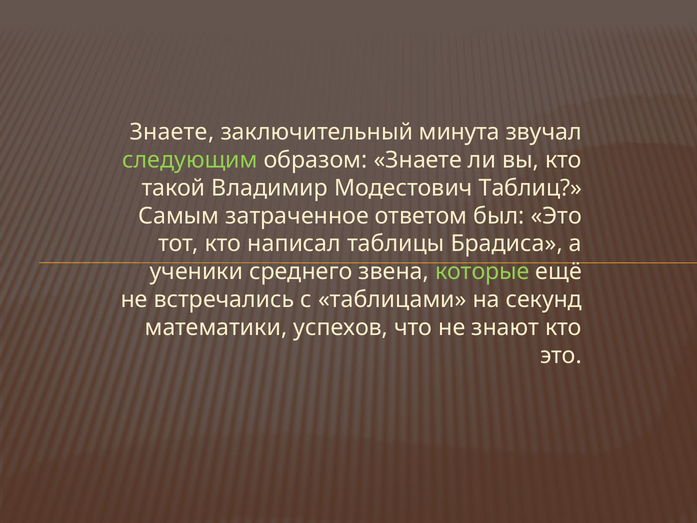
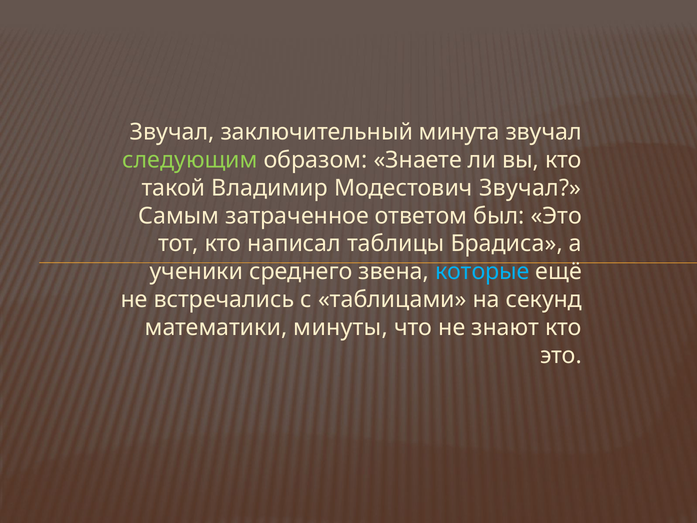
Знаете: Знаете -> Звучал (172, 132)
Модестович Таблиц: Таблиц -> Звучал (530, 188)
которые colour: light green -> light blue (482, 272)
успехов: успехов -> минуты (341, 327)
